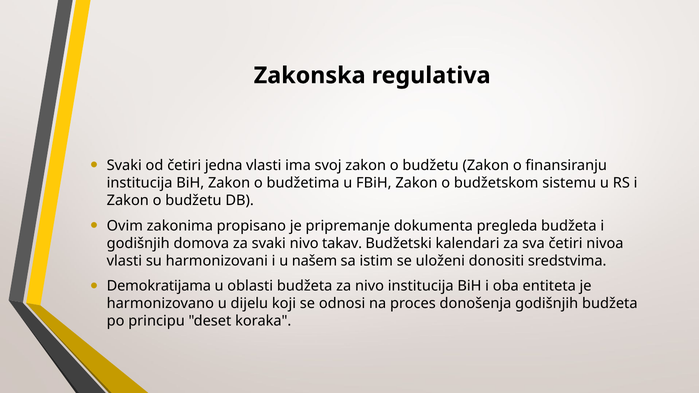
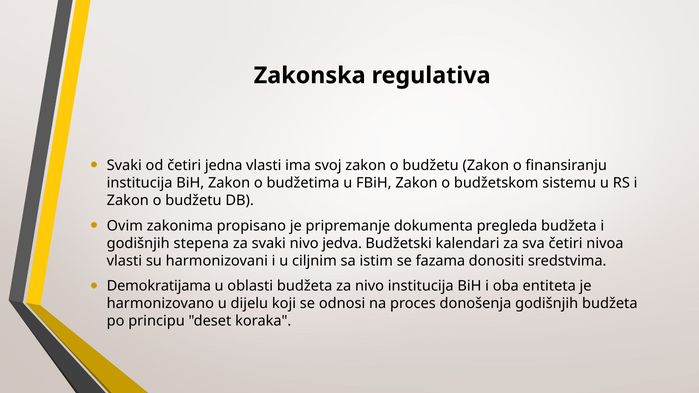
domova: domova -> stepena (201, 243)
takav: takav -> jedva (342, 243)
našem: našem -> ciljnim (314, 261)
uloženi: uloženi -> fazama (440, 261)
